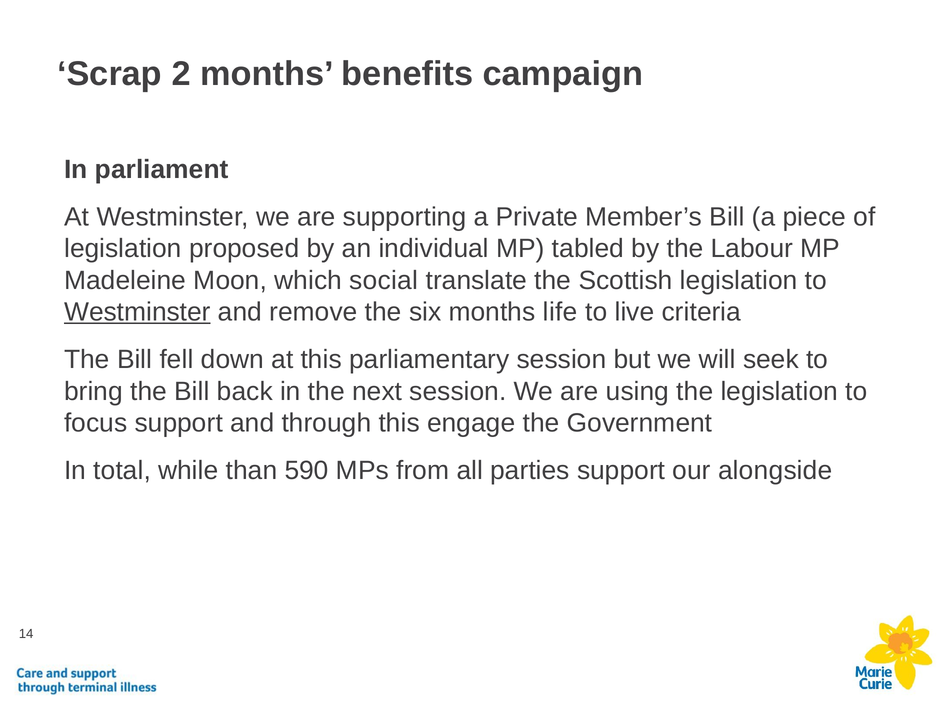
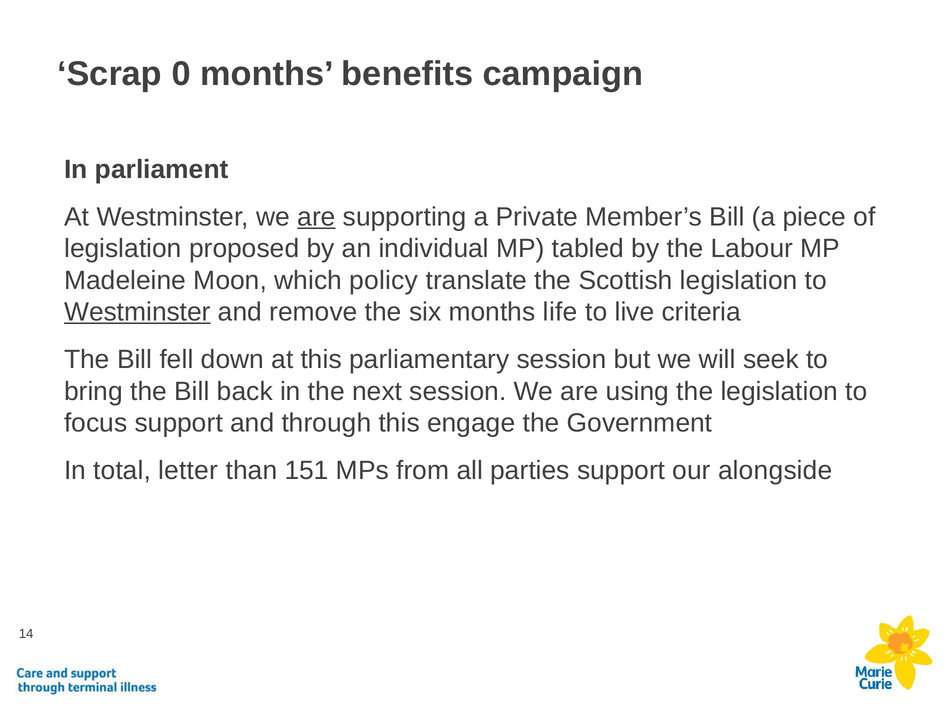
2: 2 -> 0 (181, 74)
are underline: none -> present (316, 217)
social: social -> policy (384, 280)
while: while -> letter (188, 471)
590: 590 -> 151 (307, 471)
